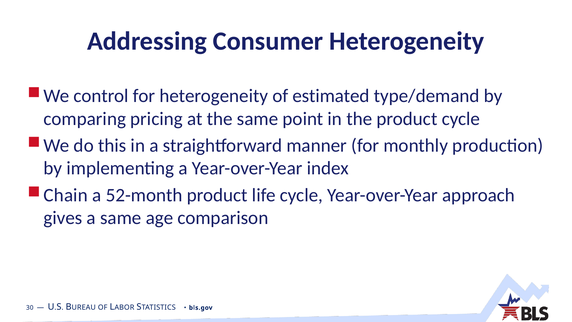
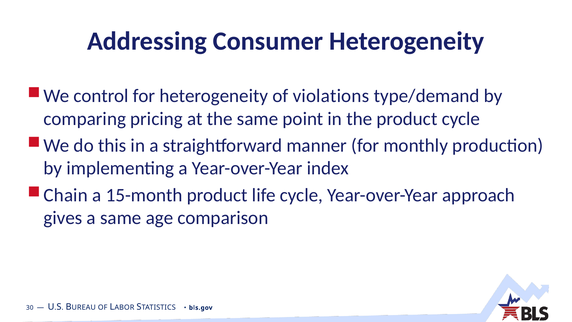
estimated: estimated -> violations (331, 96)
52-month: 52-month -> 15-month (144, 195)
